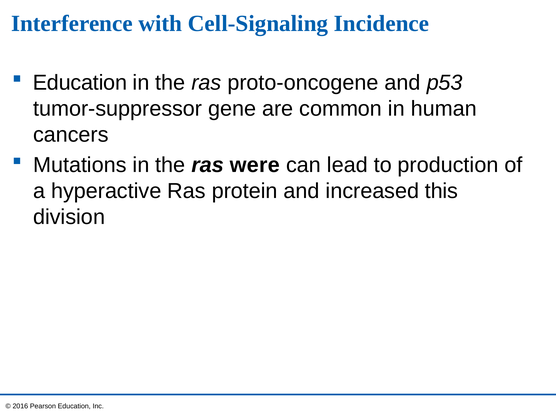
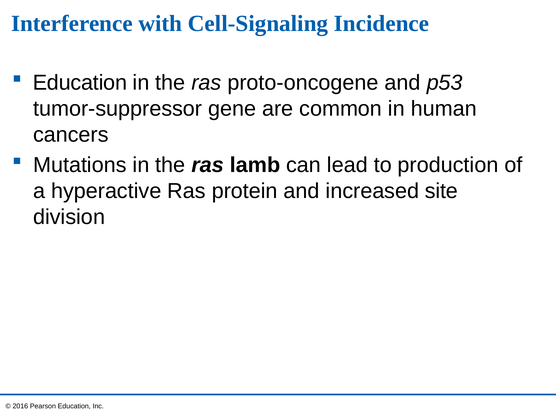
were: were -> lamb (255, 165)
this: this -> site (441, 191)
